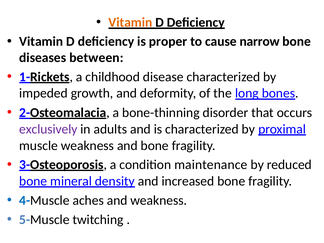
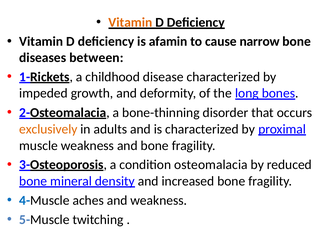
proper: proper -> afamin (168, 42)
exclusively colour: purple -> orange (48, 129)
maintenance: maintenance -> osteomalacia (211, 165)
